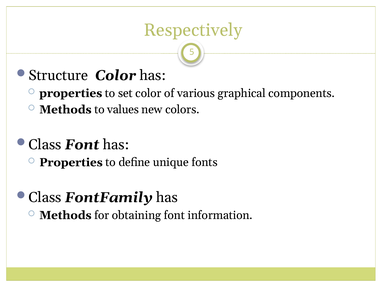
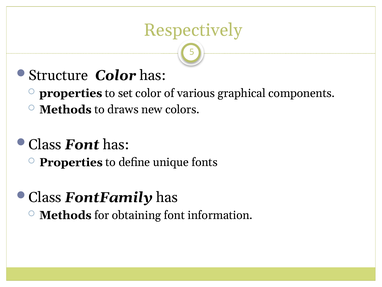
values: values -> draws (123, 109)
